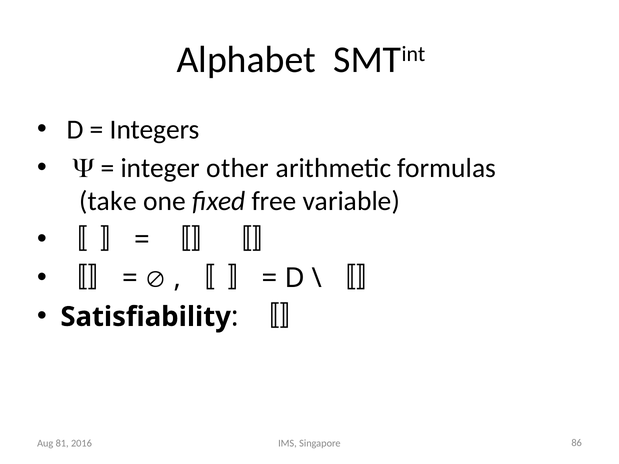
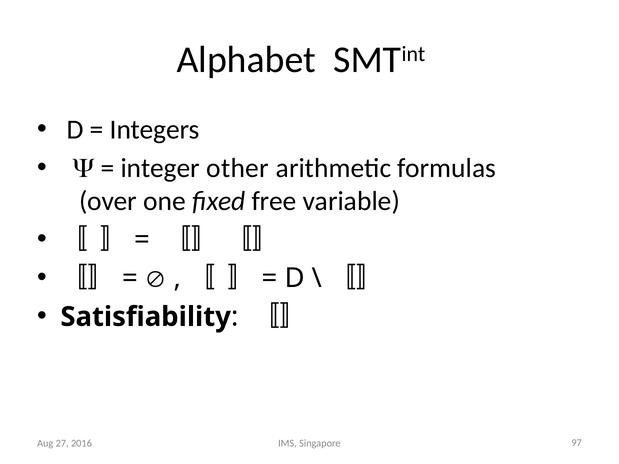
take: take -> over (108, 201)
81: 81 -> 27 (62, 443)
86: 86 -> 97 (577, 443)
